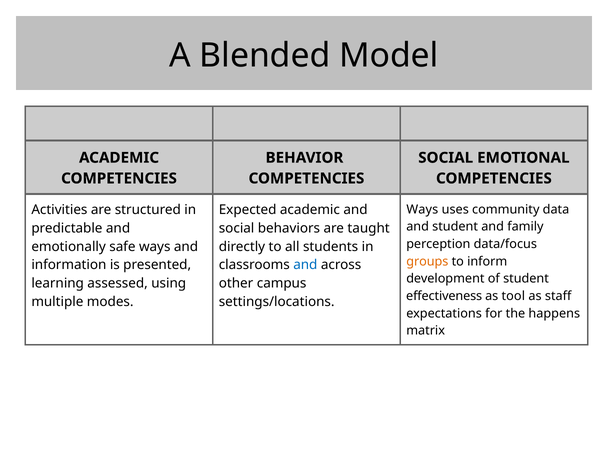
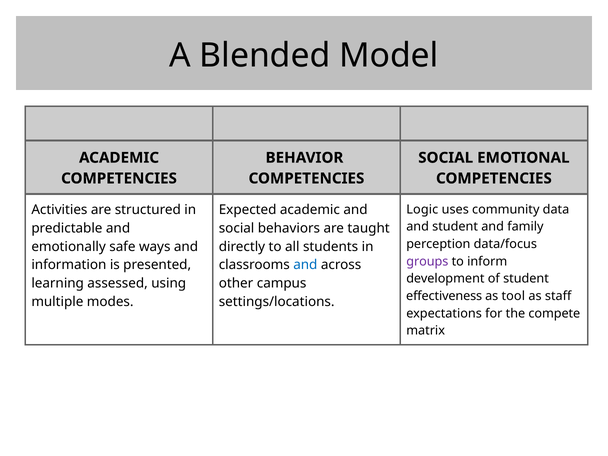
Ways: Ways -> Logic (422, 209)
groups colour: orange -> purple (427, 261)
happens: happens -> compete (554, 313)
